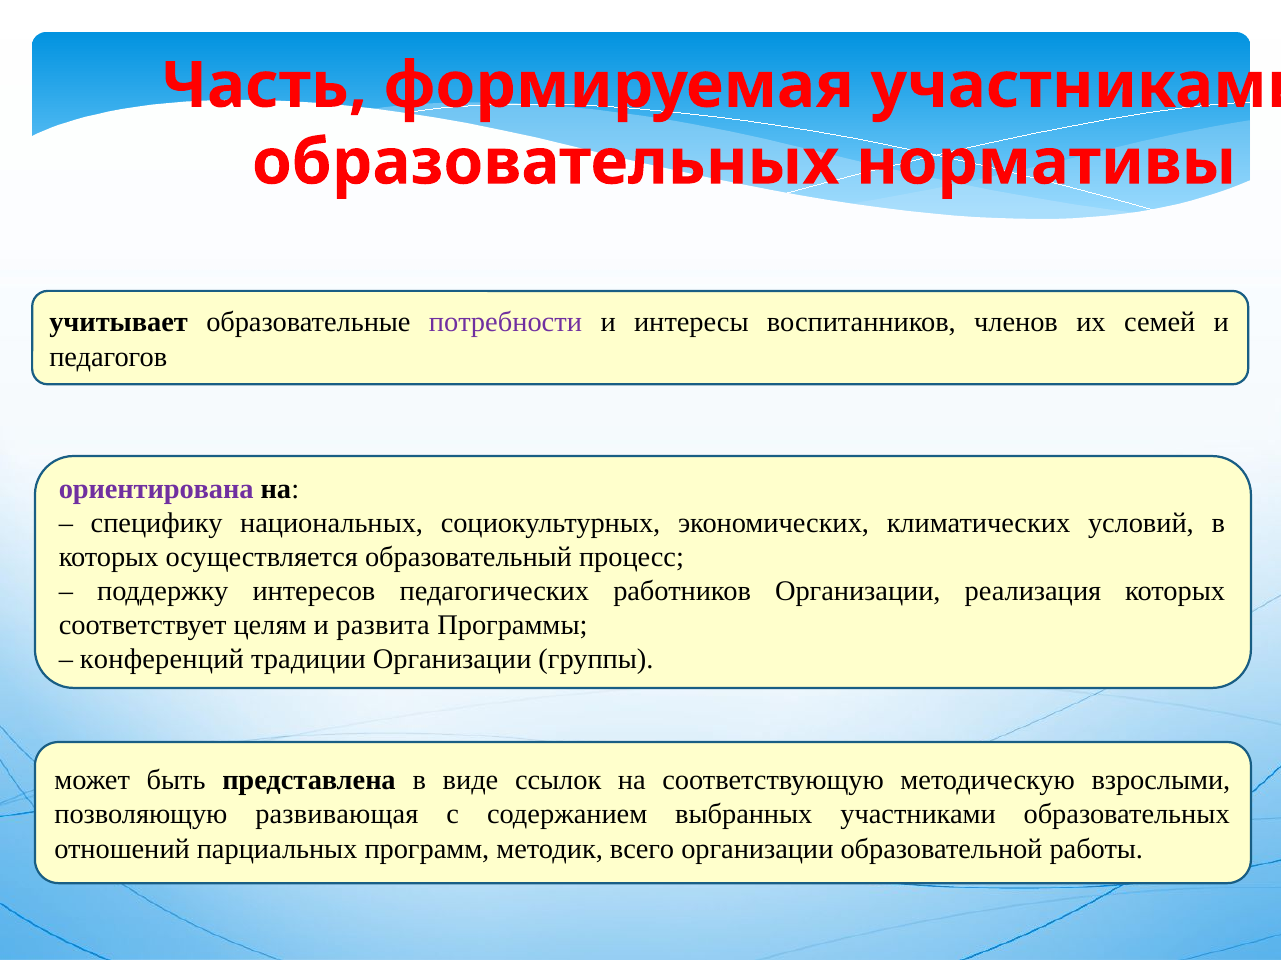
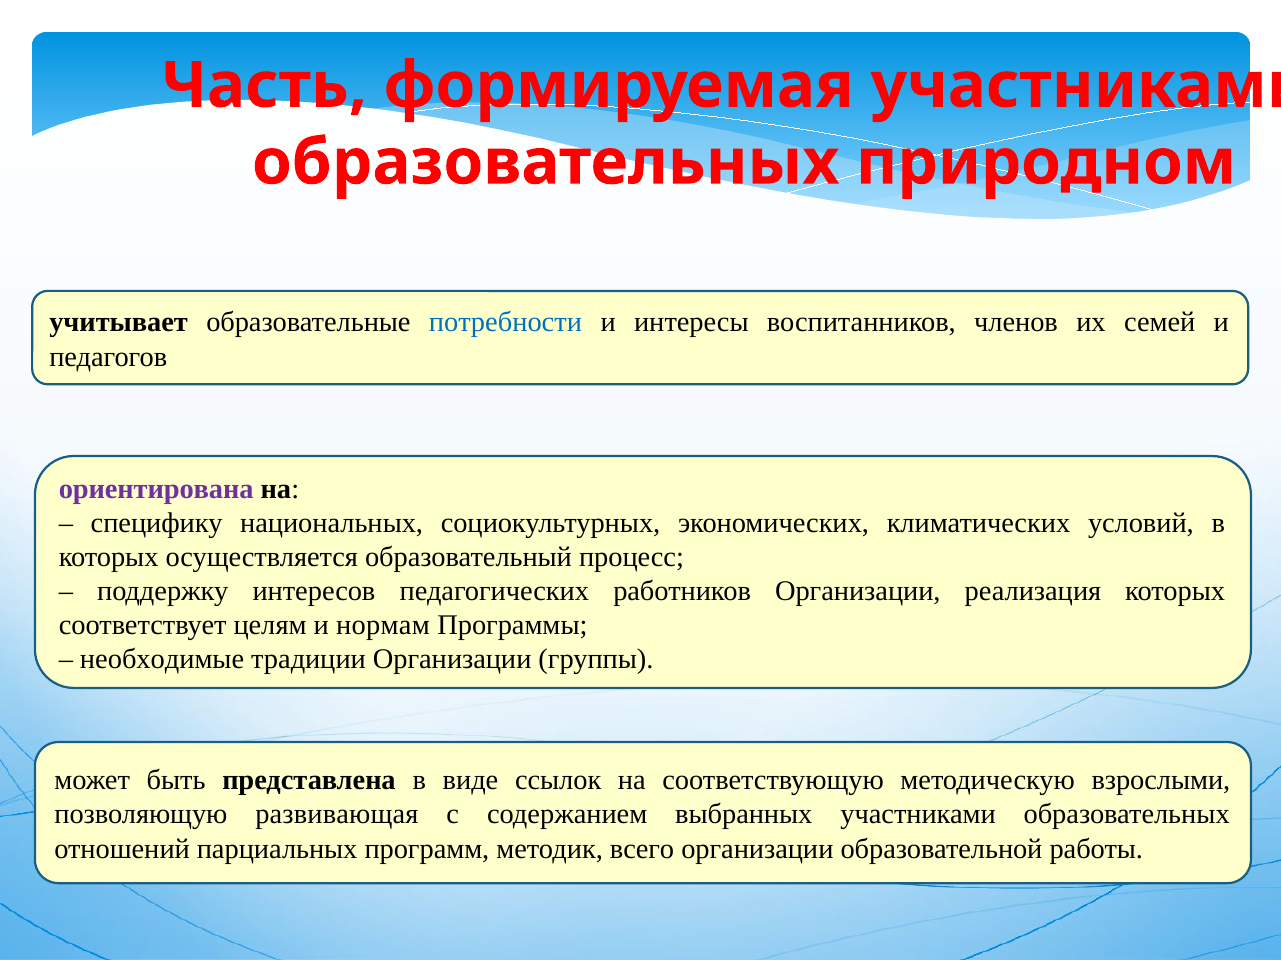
нормативы: нормативы -> природном (1046, 163)
потребности colour: purple -> blue (506, 323)
развита: развита -> нормам (383, 626)
конференций: конференций -> необходимые (162, 660)
